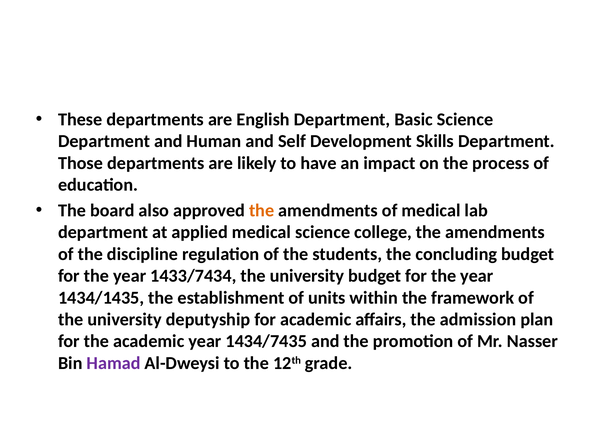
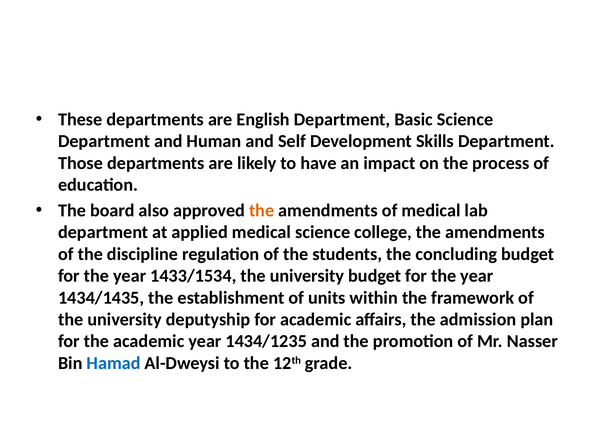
1433/7434: 1433/7434 -> 1433/1534 (193, 276)
1434/7435: 1434/7435 -> 1434/1235 (266, 341)
Hamad colour: purple -> blue (114, 363)
